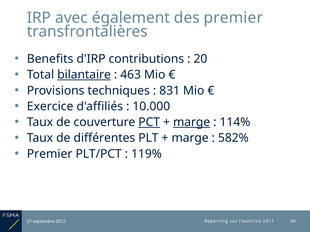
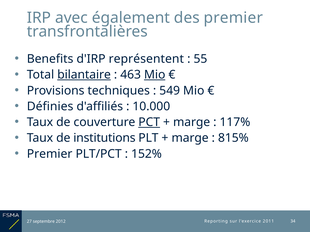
contributions: contributions -> représentent (146, 59)
20: 20 -> 55 (200, 59)
Mio underline: none -> present (155, 75)
831: 831 -> 549 (170, 91)
Exercice: Exercice -> Définies (50, 107)
marge underline: present -> none (192, 122)
114%: 114% -> 117% (235, 122)
différentes: différentes -> institutions (104, 138)
582%: 582% -> 815% (233, 138)
119%: 119% -> 152% (146, 154)
